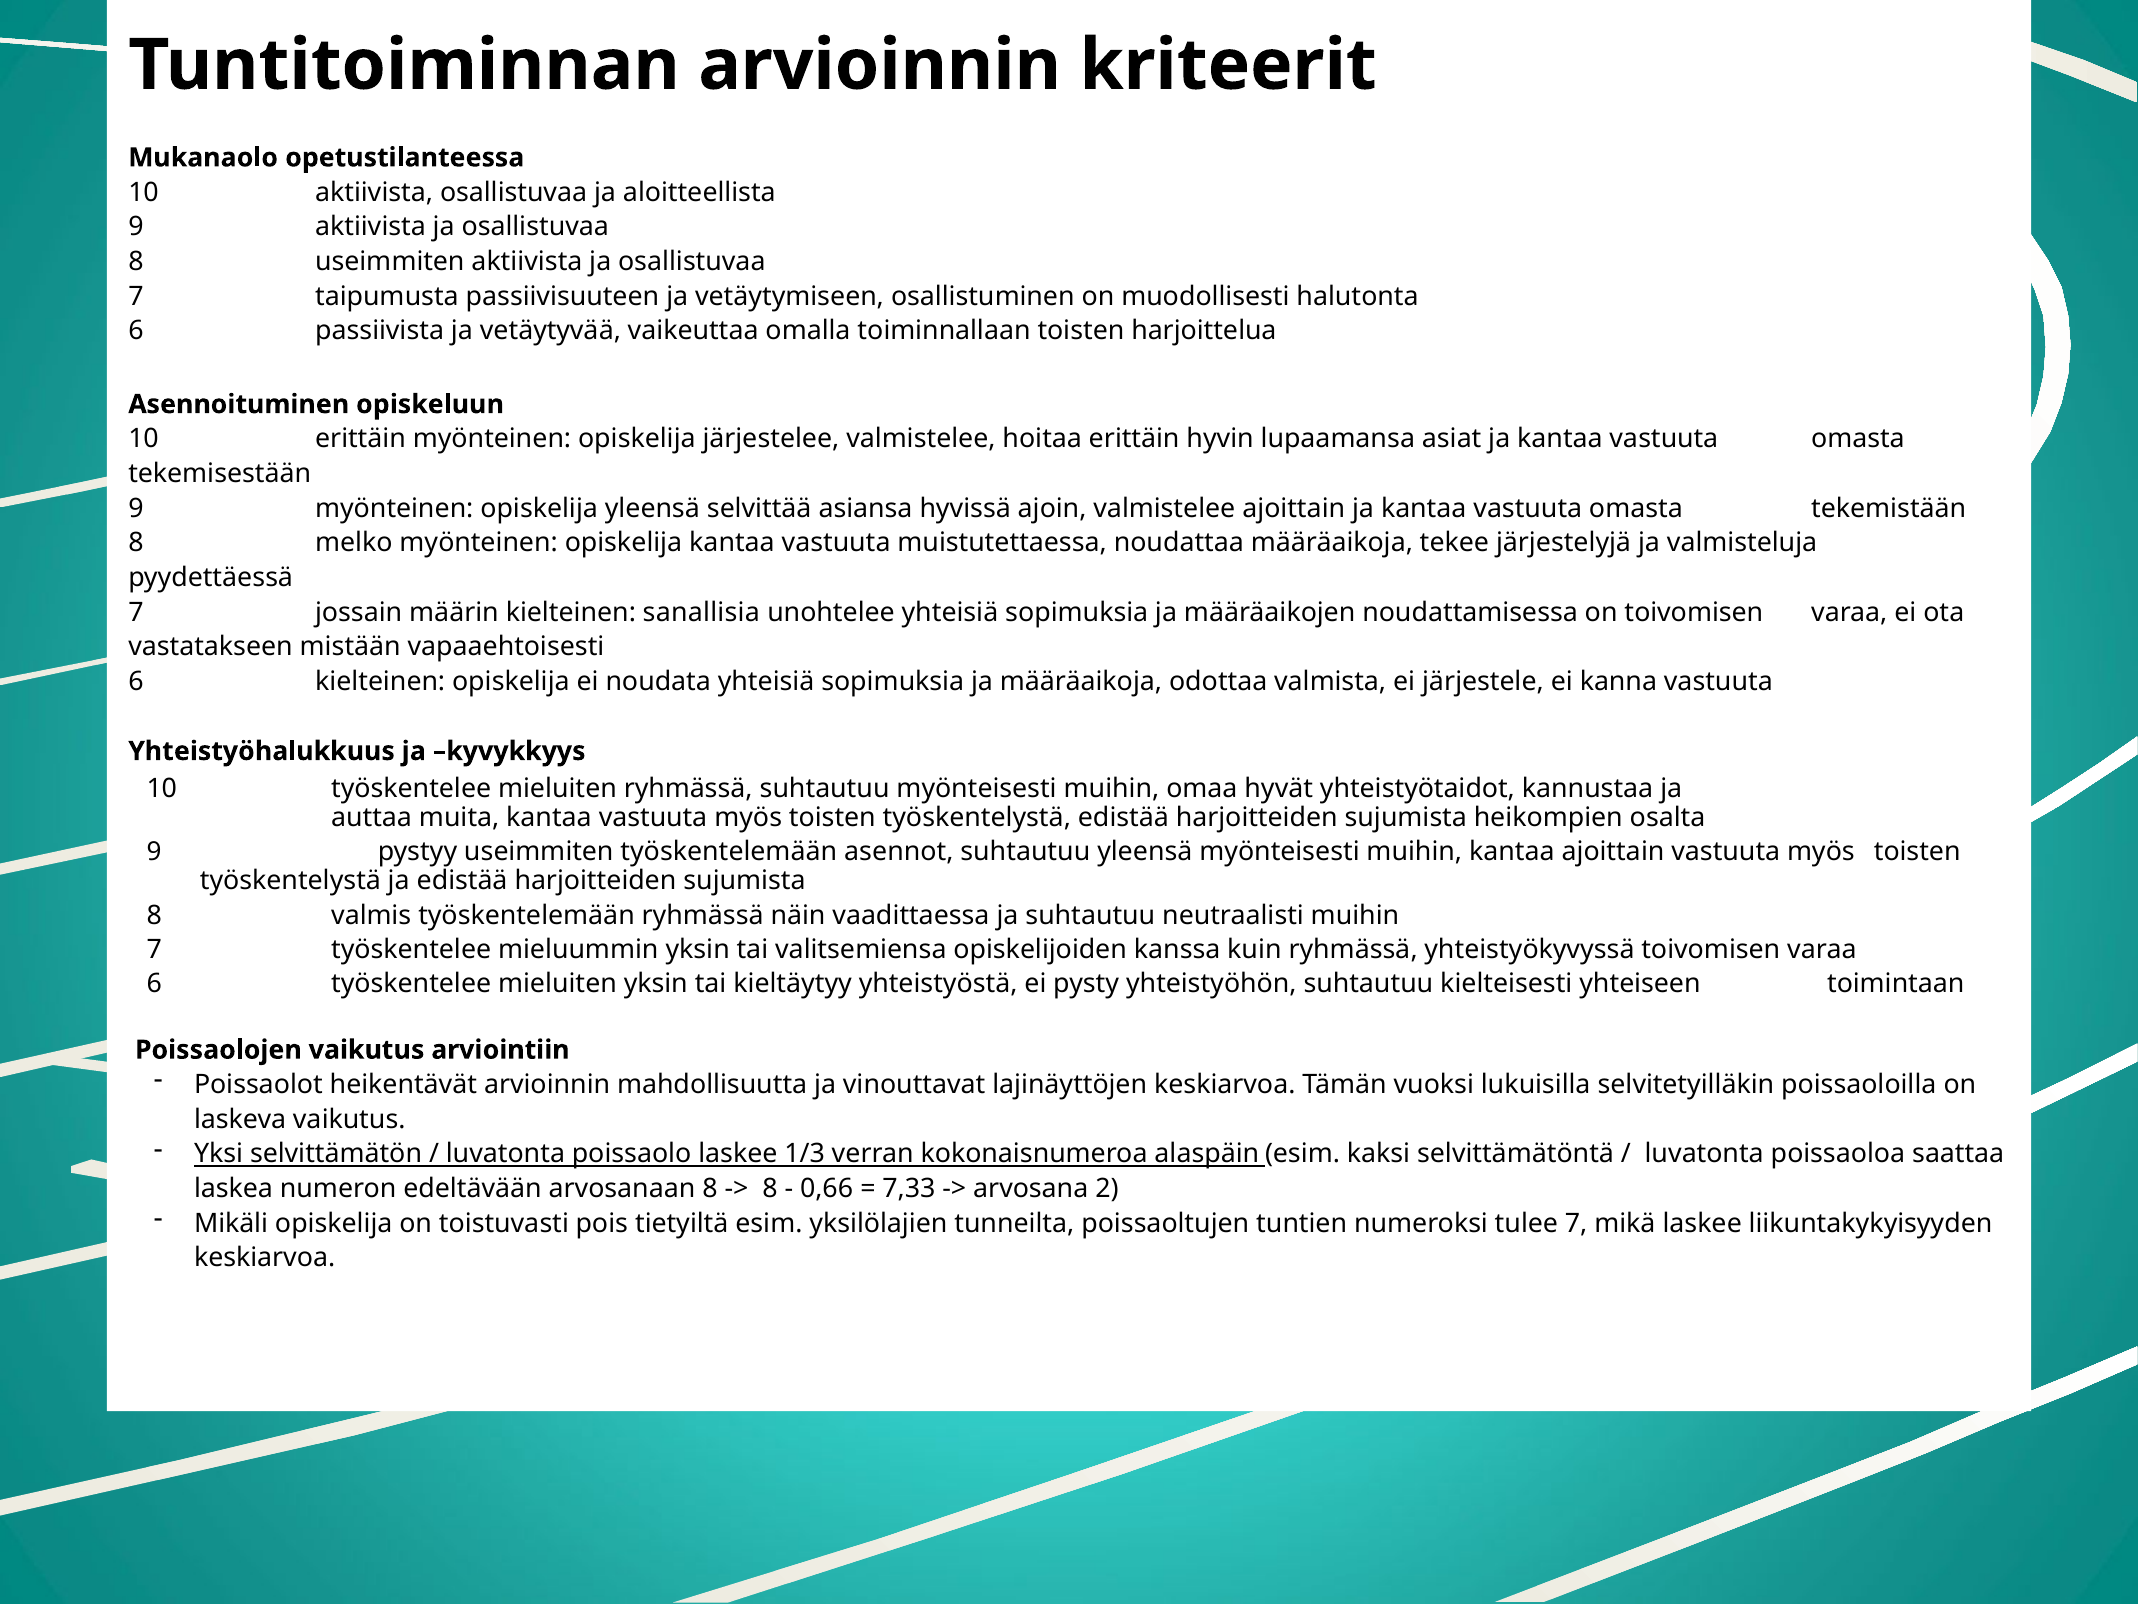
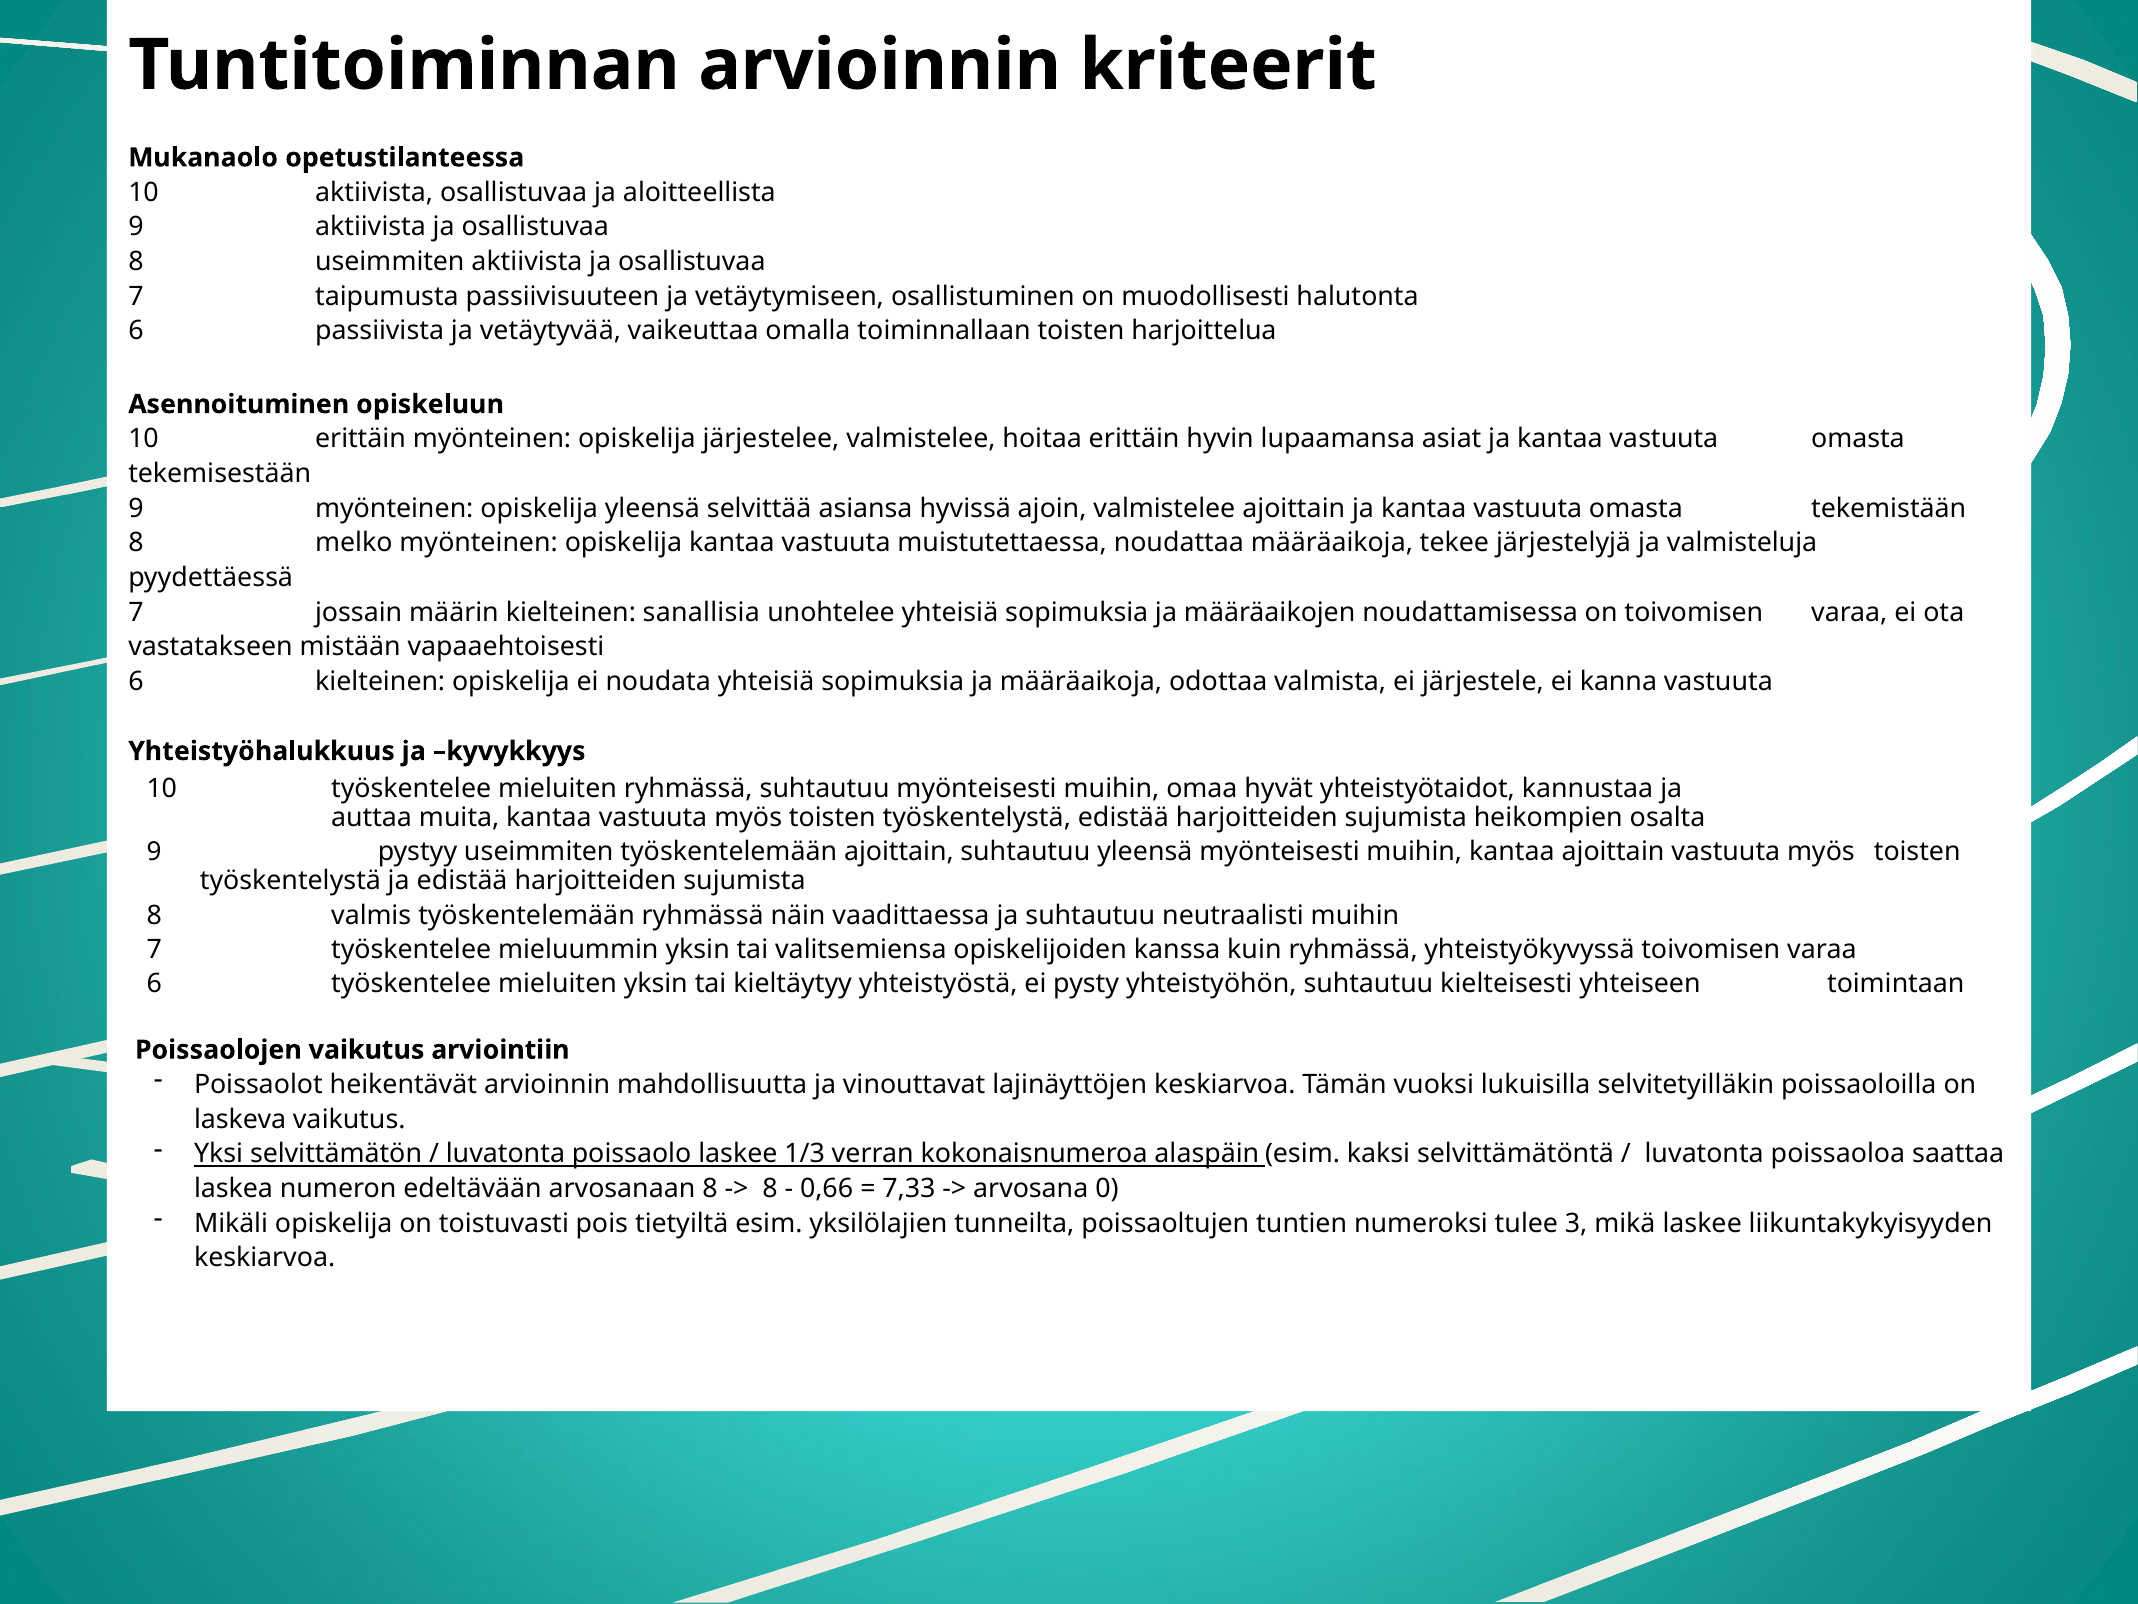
työskentelemään asennot: asennot -> ajoittain (899, 852)
2: 2 -> 0 (1107, 1188)
tulee 7: 7 -> 3 (1576, 1223)
